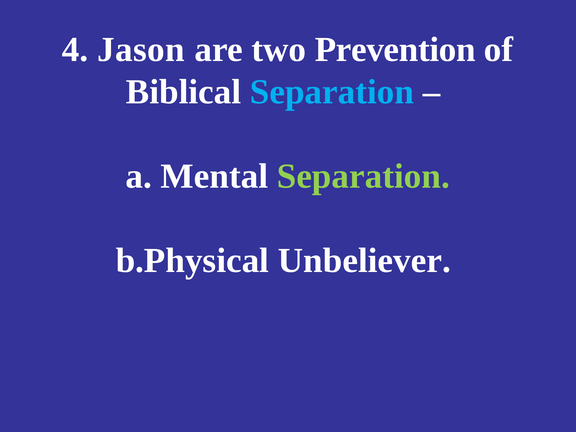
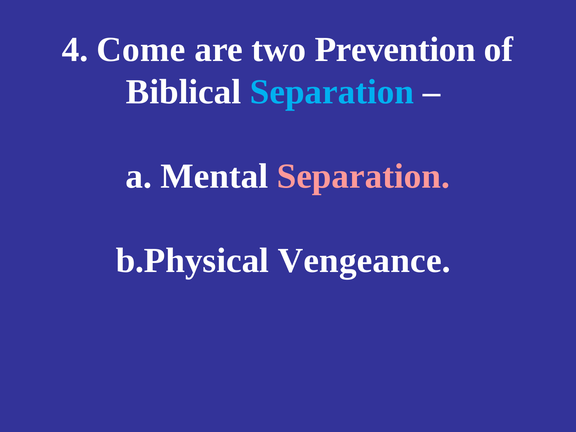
Jason: Jason -> Come (141, 50)
Separation colour: light green -> pink (363, 176)
Unbeliever: Unbeliever -> Vengeance (364, 261)
